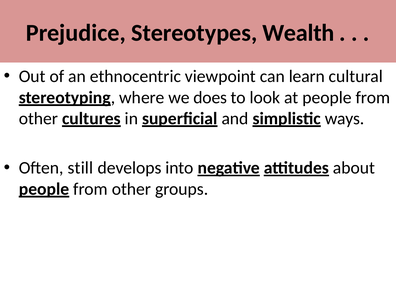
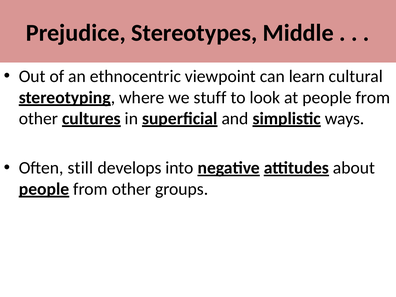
Wealth: Wealth -> Middle (298, 33)
does: does -> stuff (210, 97)
